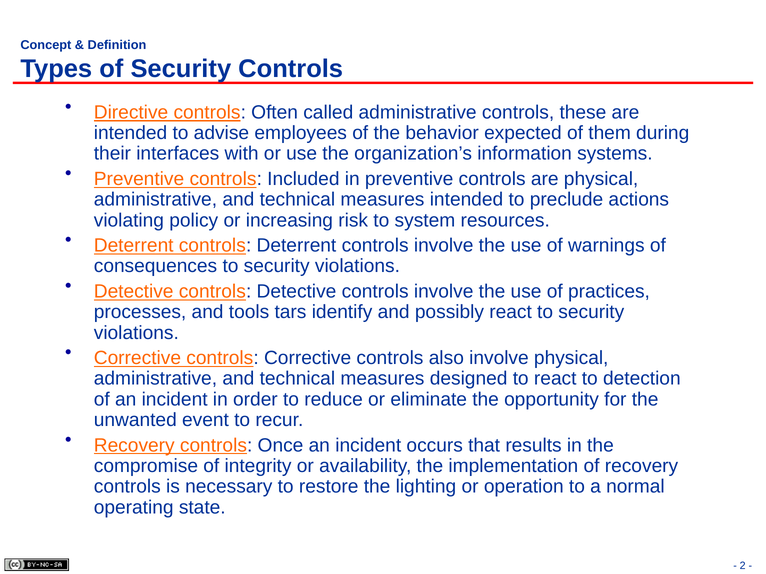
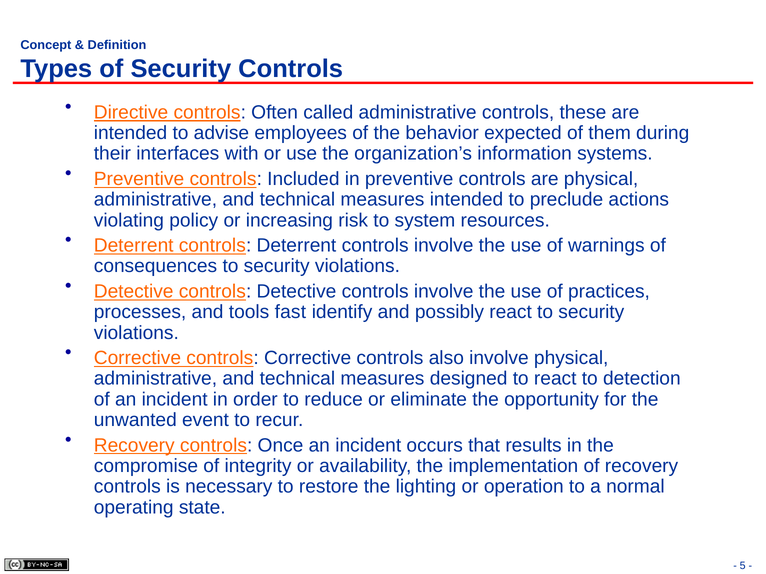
tars: tars -> fast (290, 312)
2: 2 -> 5 (743, 566)
